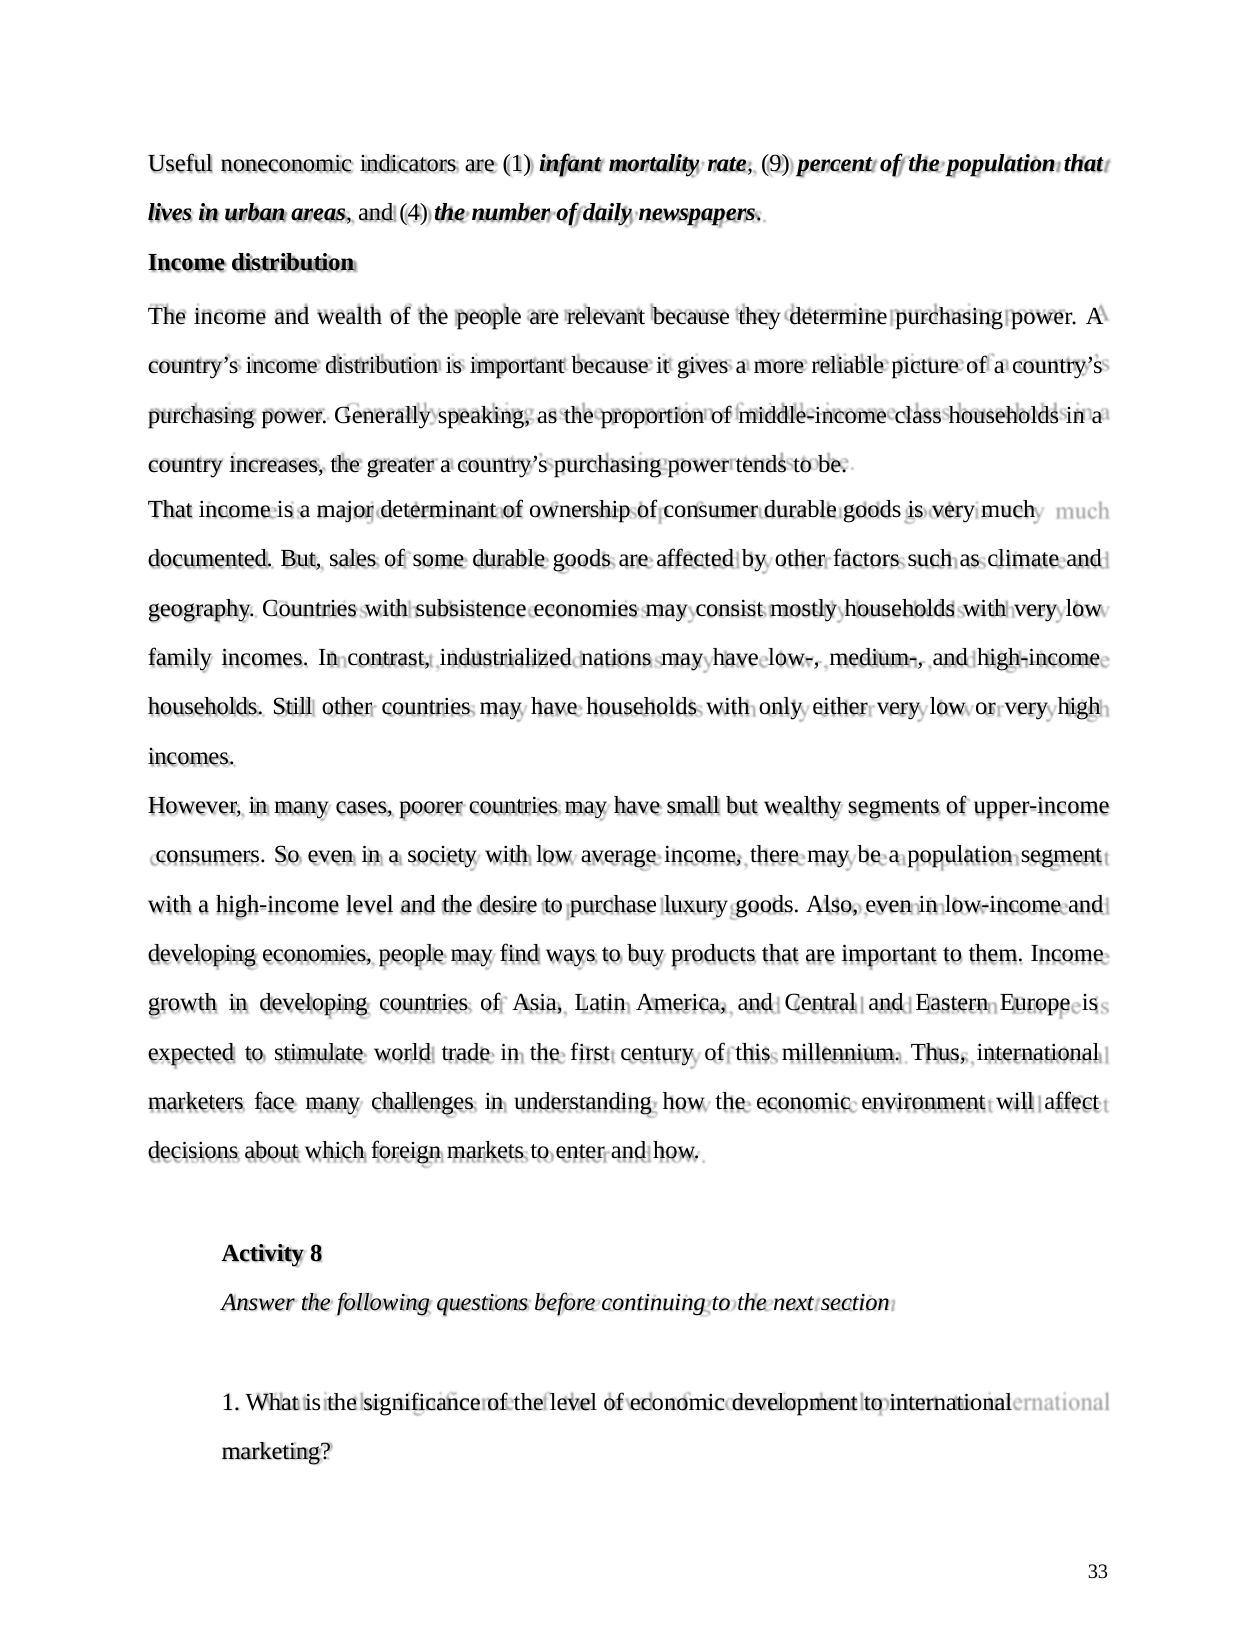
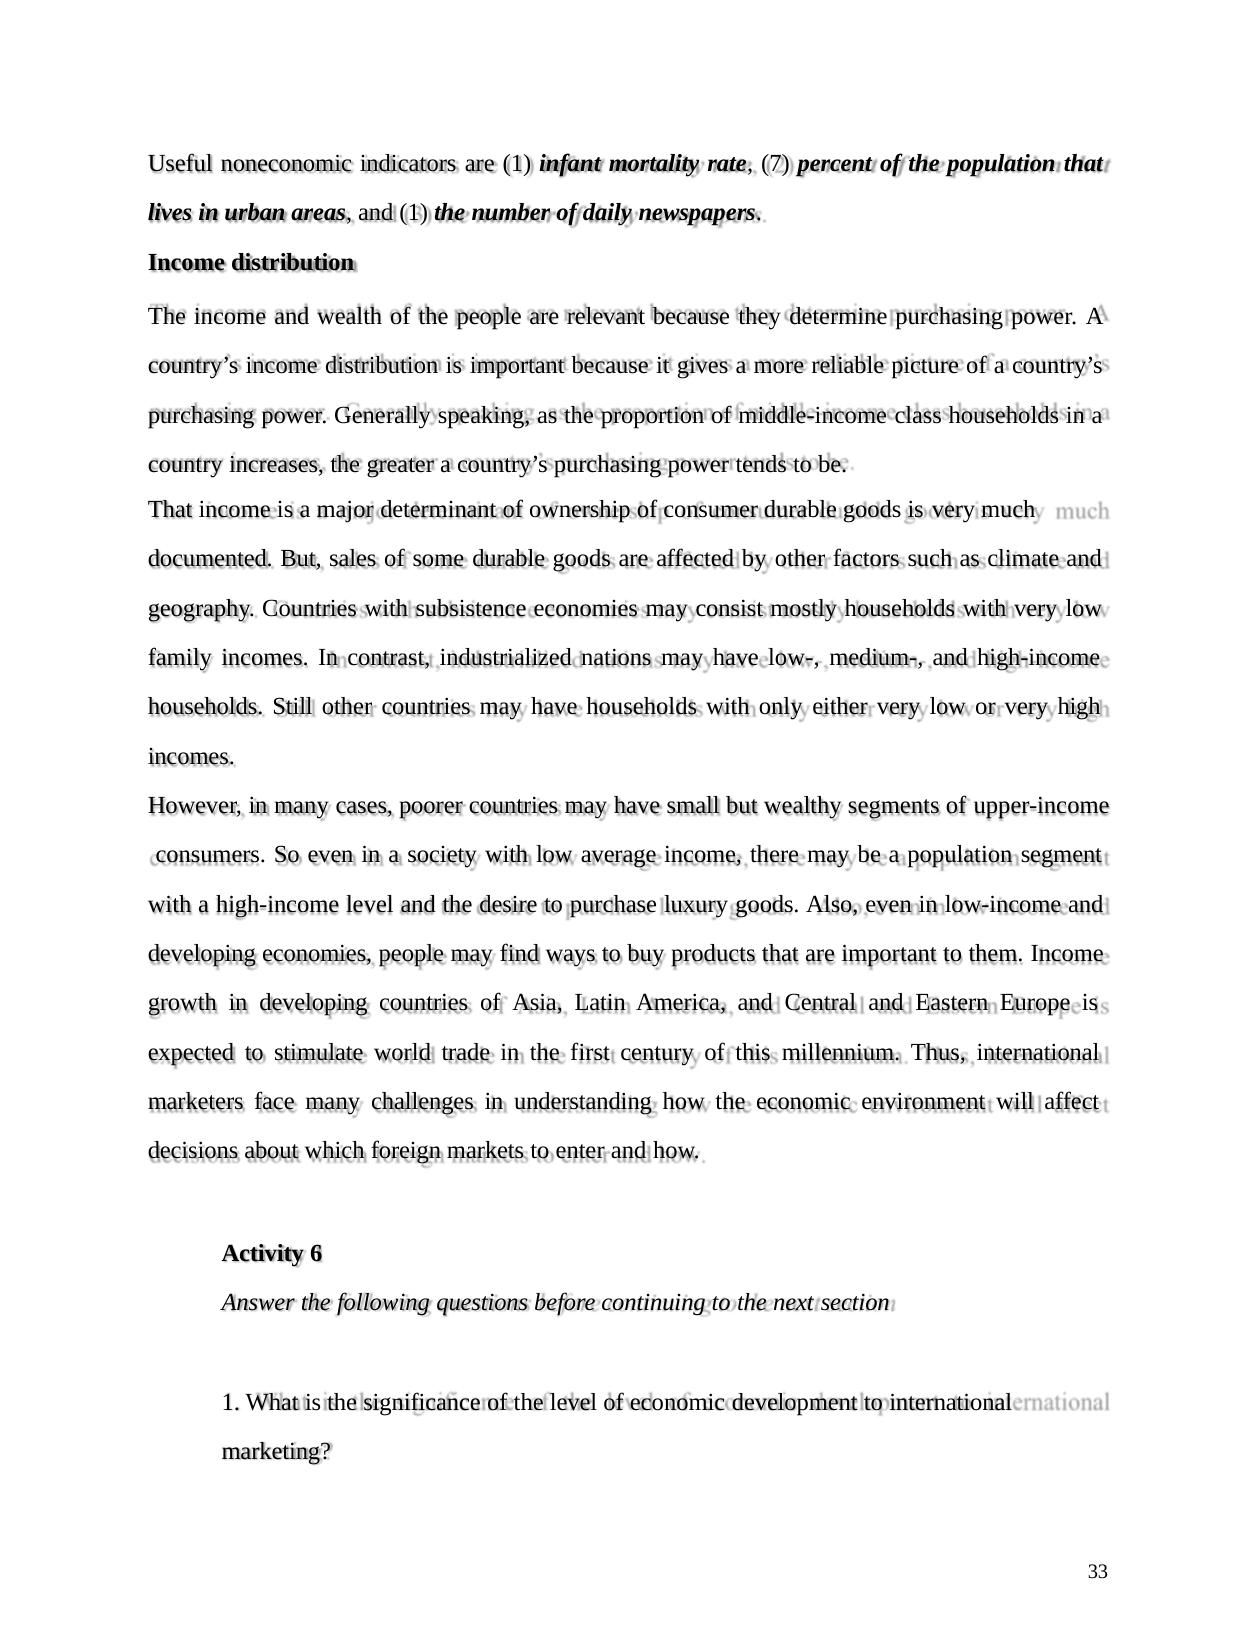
9: 9 -> 7 (775, 163)
and 4: 4 -> 1 (414, 212)
8: 8 -> 6 (316, 1253)
